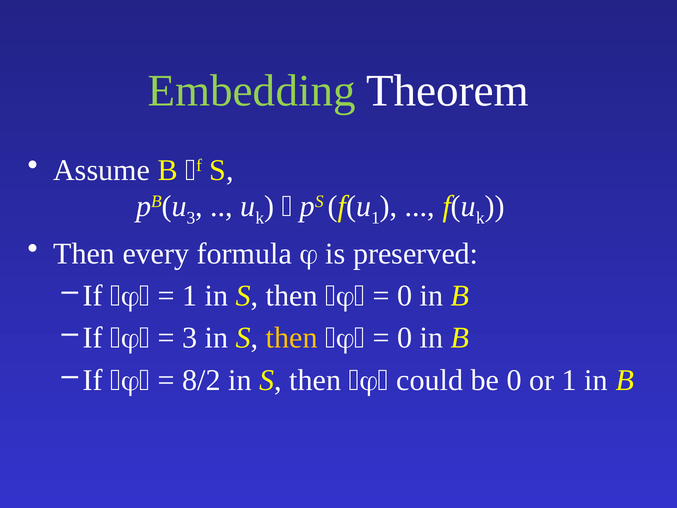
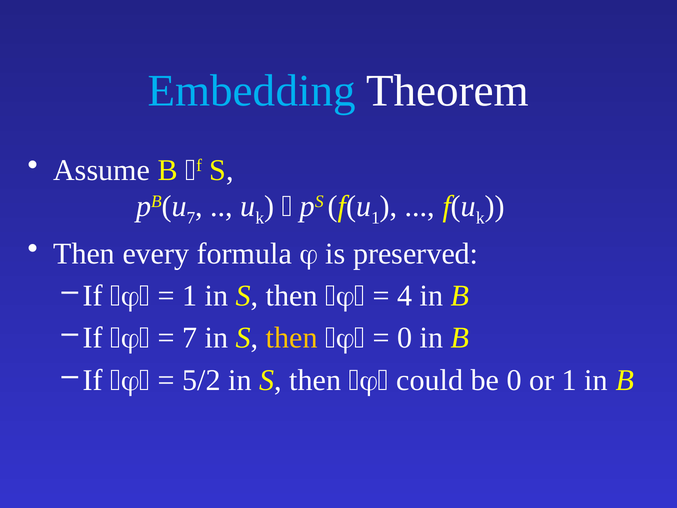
Embedding colour: light green -> light blue (252, 91)
3: 3 -> 7 (191, 218)
0: 0 -> 4 (405, 296)
3: 3 -> 7 (190, 338)
8/2: 8/2 -> 5/2 (202, 380)
